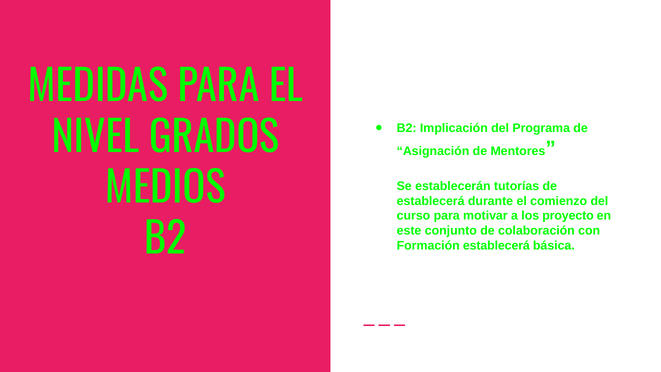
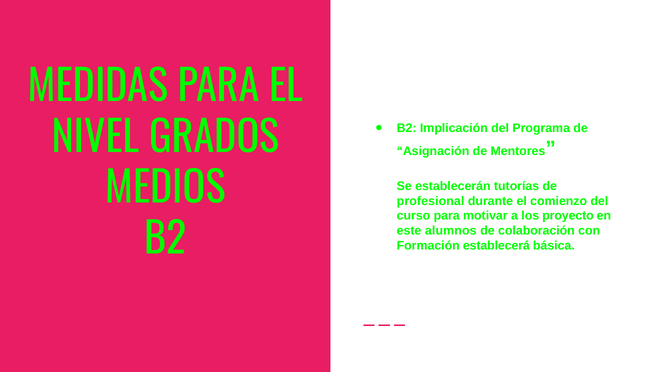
establecerá: establecerá -> profesional (431, 201)
conjunto: conjunto -> alumnos (451, 231)
